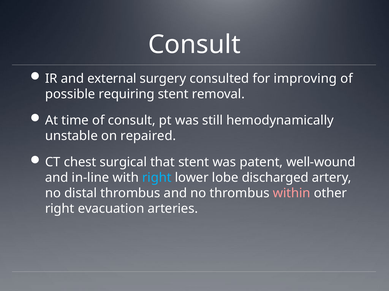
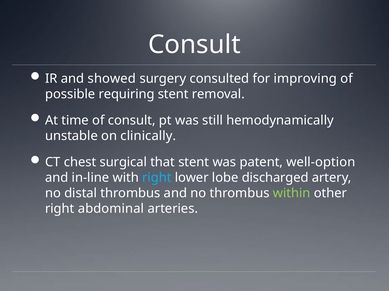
external: external -> showed (112, 79)
repaired: repaired -> clinically (148, 136)
well-wound: well-wound -> well-option (321, 163)
within colour: pink -> light green (292, 194)
evacuation: evacuation -> abdominal (111, 209)
